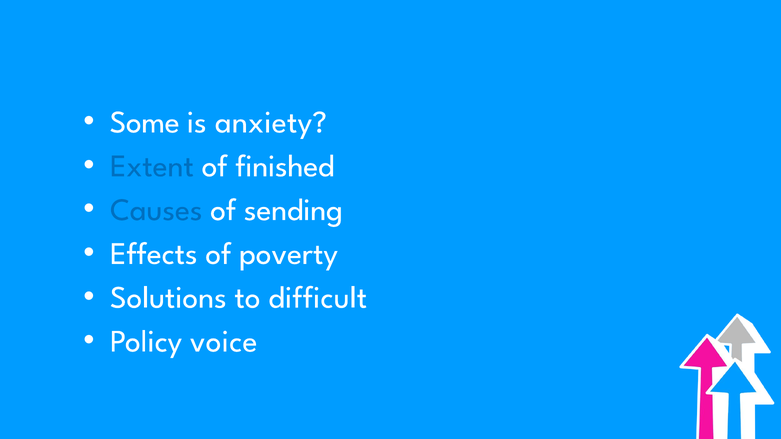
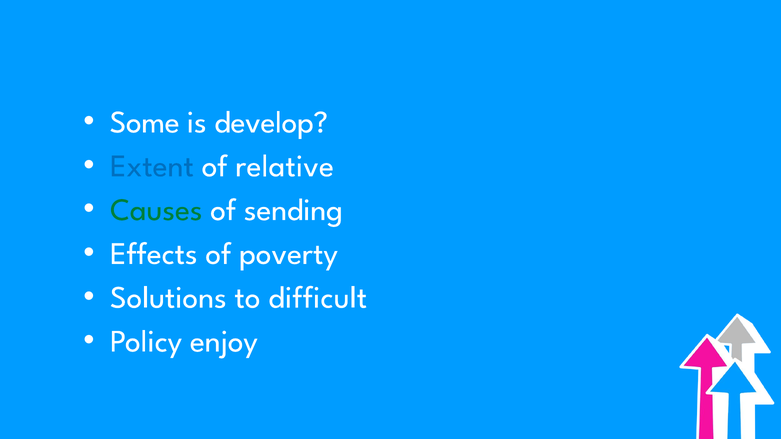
anxiety: anxiety -> develop (271, 122)
finished: finished -> relative (285, 166)
Causes colour: blue -> green (156, 210)
voice: voice -> enjoy (224, 341)
